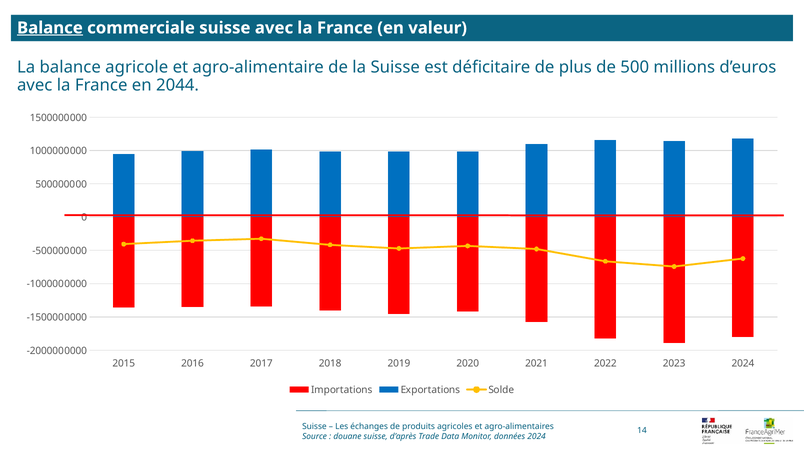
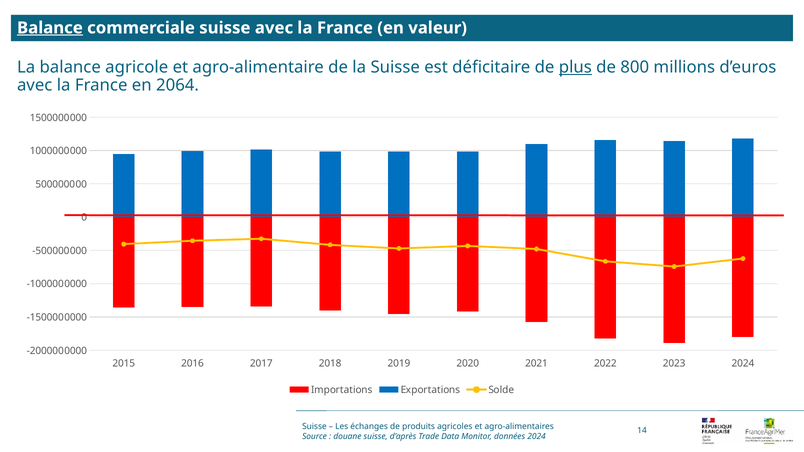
plus underline: none -> present (575, 67)
500: 500 -> 800 (635, 67)
2044: 2044 -> 2064 (178, 85)
